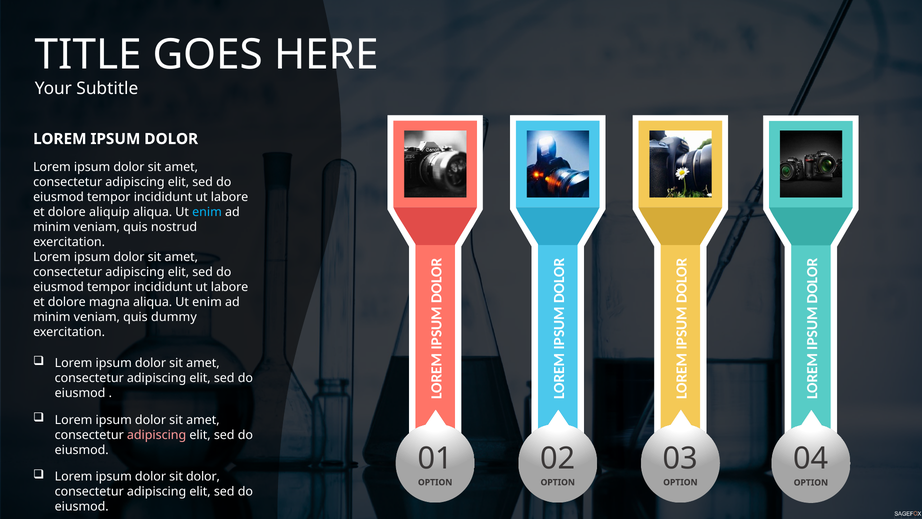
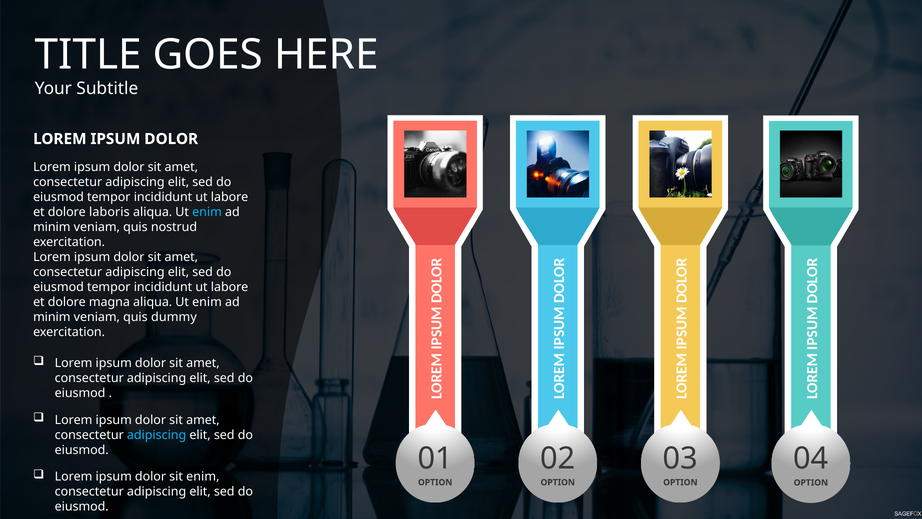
aliquip: aliquip -> laboris (109, 212)
adipiscing colour: pink -> light blue (157, 435)
sit dolor: dolor -> enim (203, 476)
